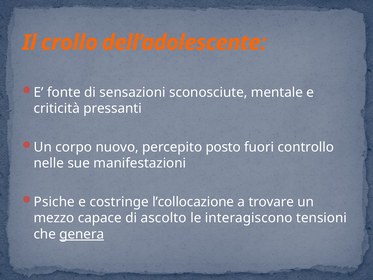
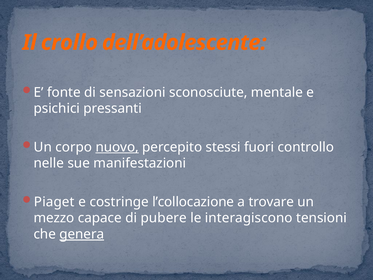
criticità: criticità -> psichici (57, 108)
nuovo underline: none -> present (117, 147)
posto: posto -> stessi (223, 147)
Psiche: Psiche -> Piaget (54, 202)
ascolto: ascolto -> pubere (164, 218)
